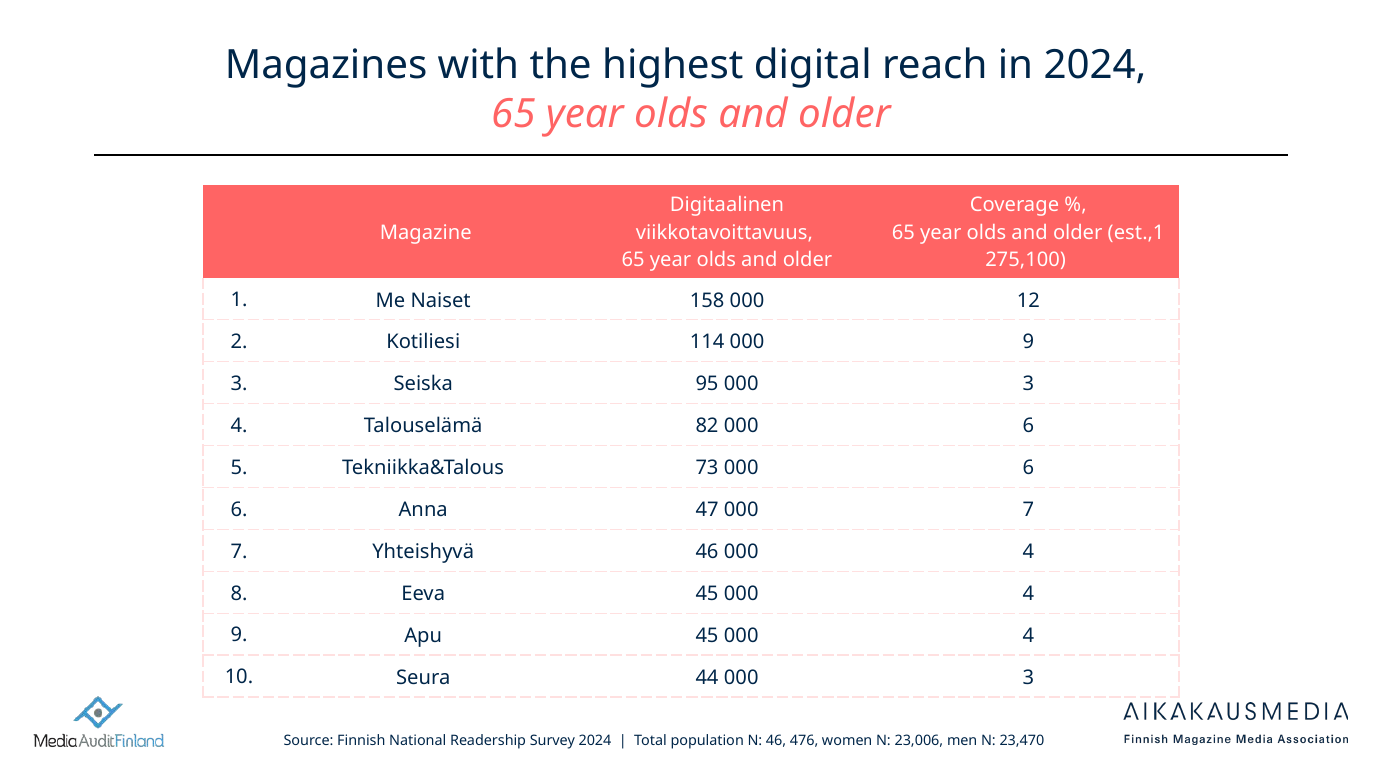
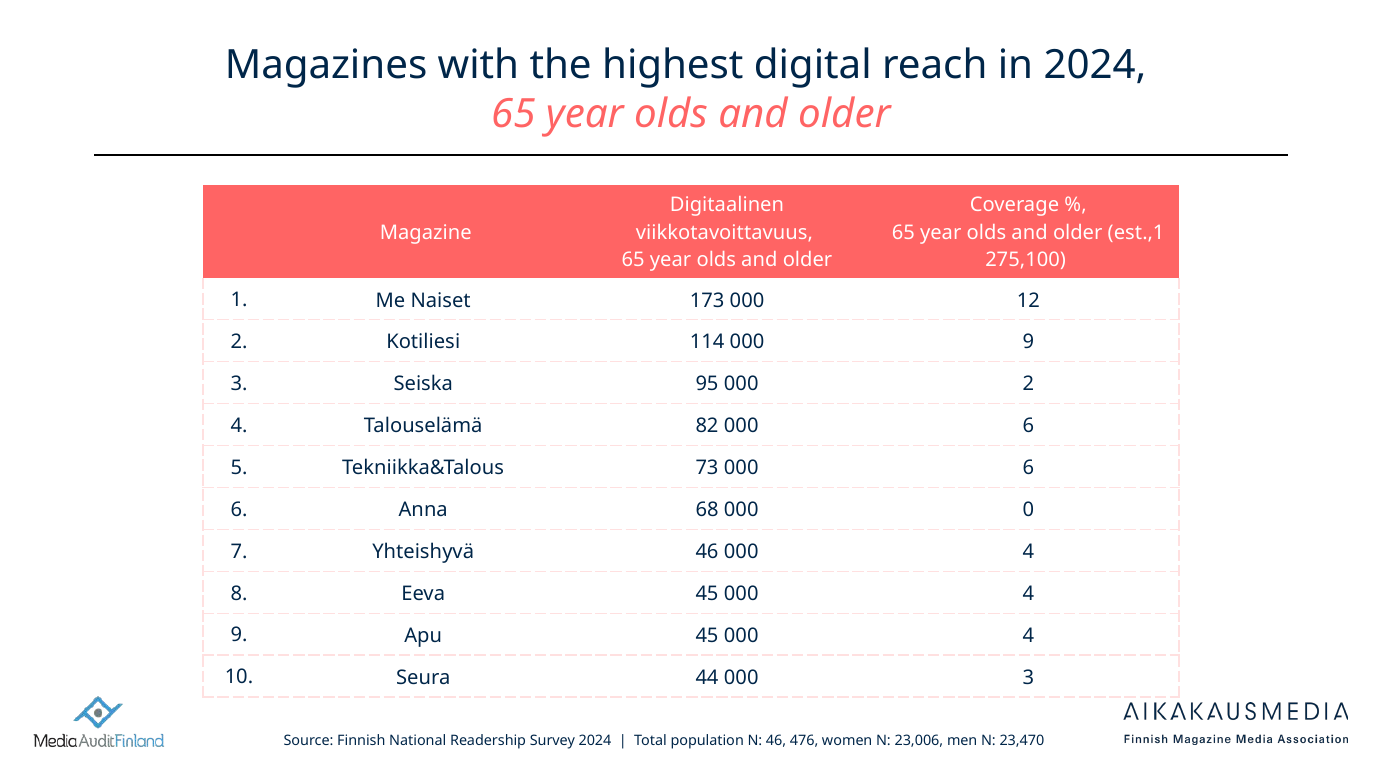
158: 158 -> 173 (707, 301)
95 000 3: 3 -> 2 (1028, 384)
47: 47 -> 68 (707, 510)
000 7: 7 -> 0 (1028, 510)
